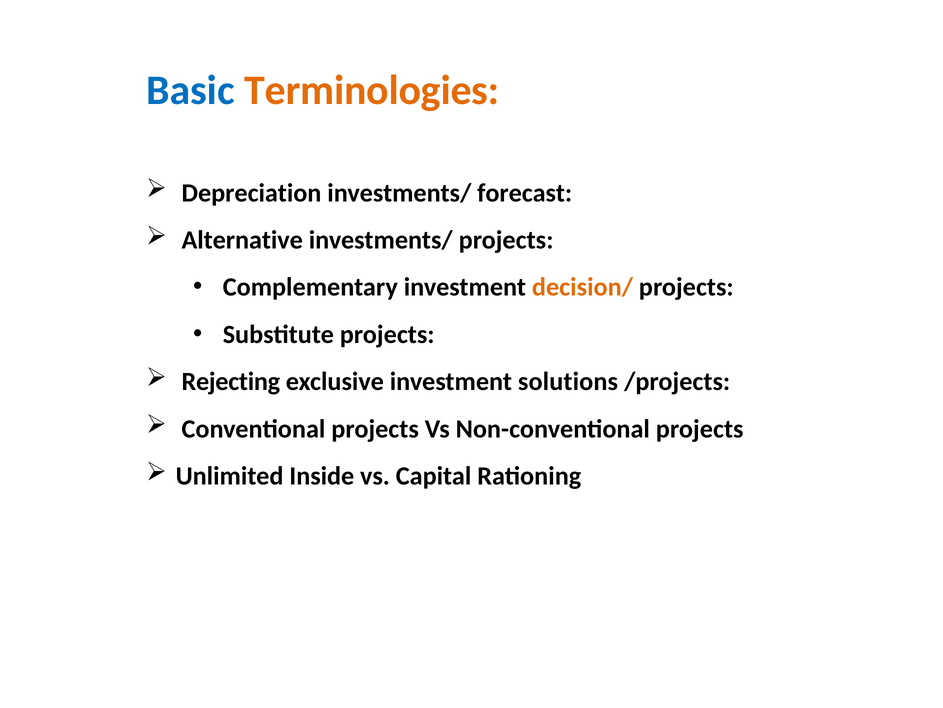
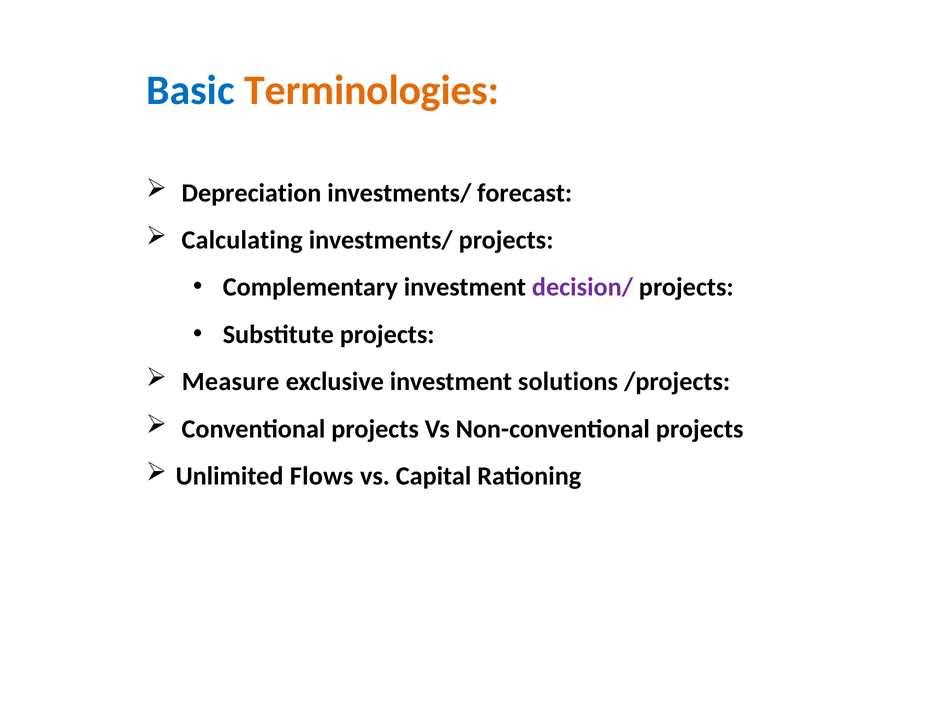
Alternative: Alternative -> Calculating (242, 240)
decision/ colour: orange -> purple (582, 287)
Rejecting: Rejecting -> Measure (231, 381)
Inside: Inside -> Flows (322, 476)
